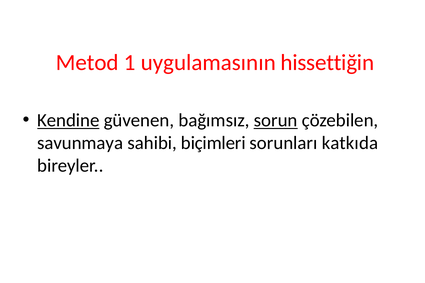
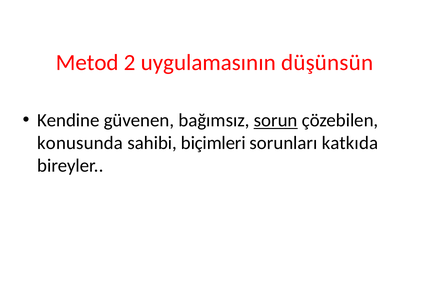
1: 1 -> 2 (130, 63)
hissettiğin: hissettiğin -> düşünsün (327, 63)
Kendine underline: present -> none (68, 121)
savunmaya: savunmaya -> konusunda (80, 143)
